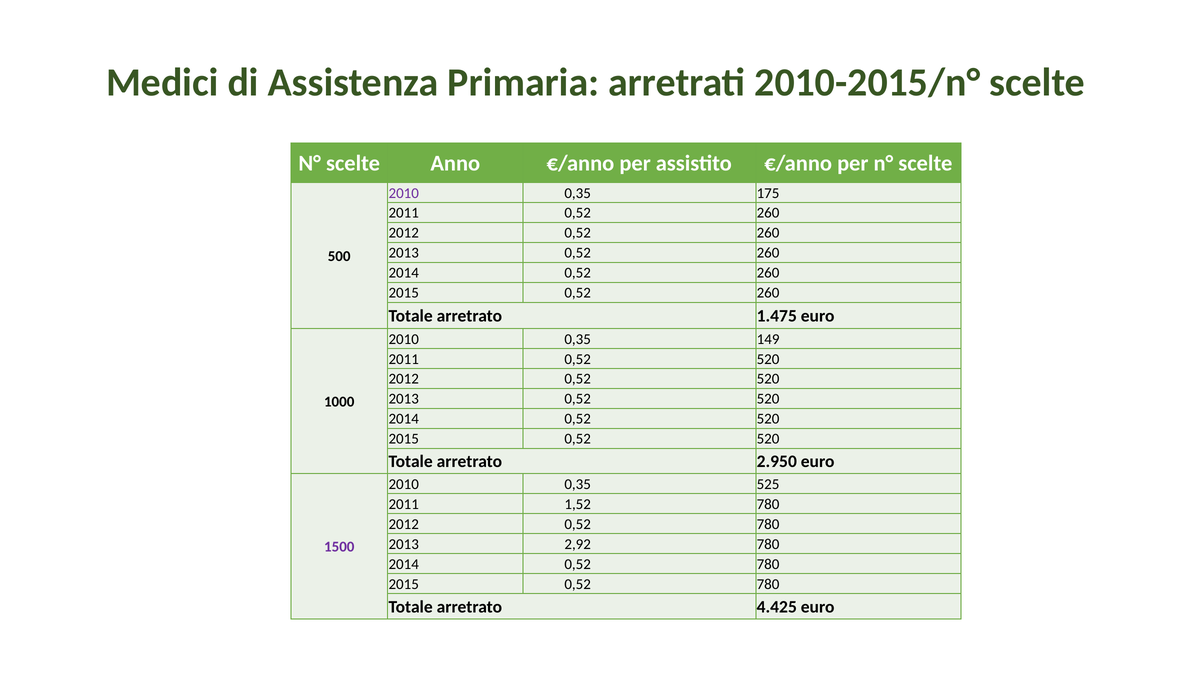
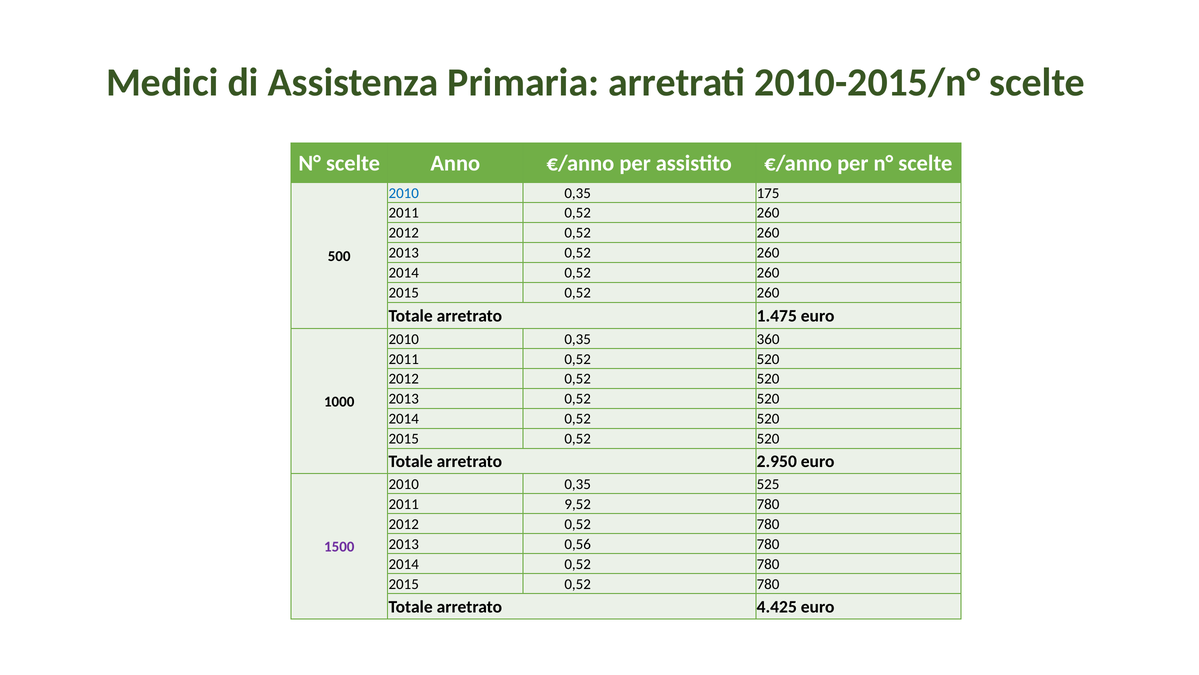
2010 colour: purple -> blue (404, 193)
149: 149 -> 360 (768, 339)
1,52: 1,52 -> 9,52 (578, 504)
2,92: 2,92 -> 0,56 (578, 544)
